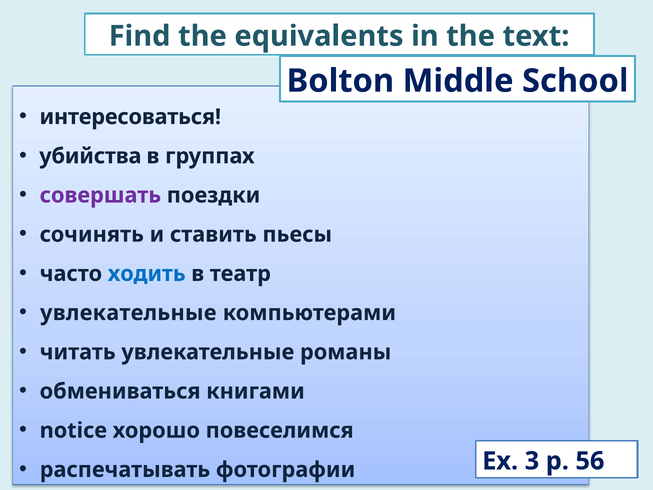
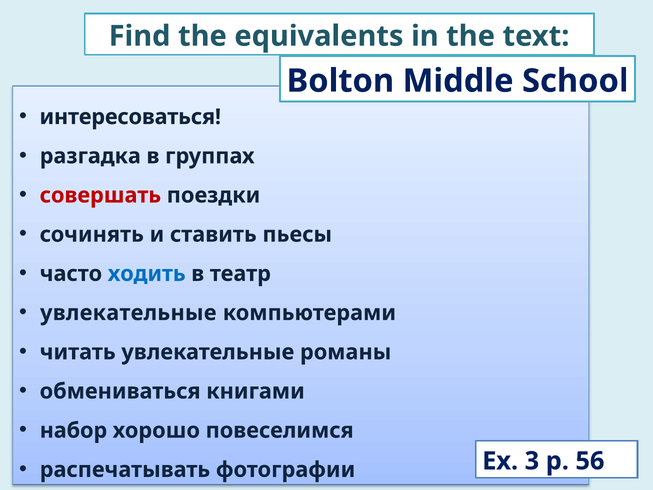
убийства: убийства -> разгадка (90, 156)
совершать colour: purple -> red (100, 195)
notice: notice -> набор (73, 430)
